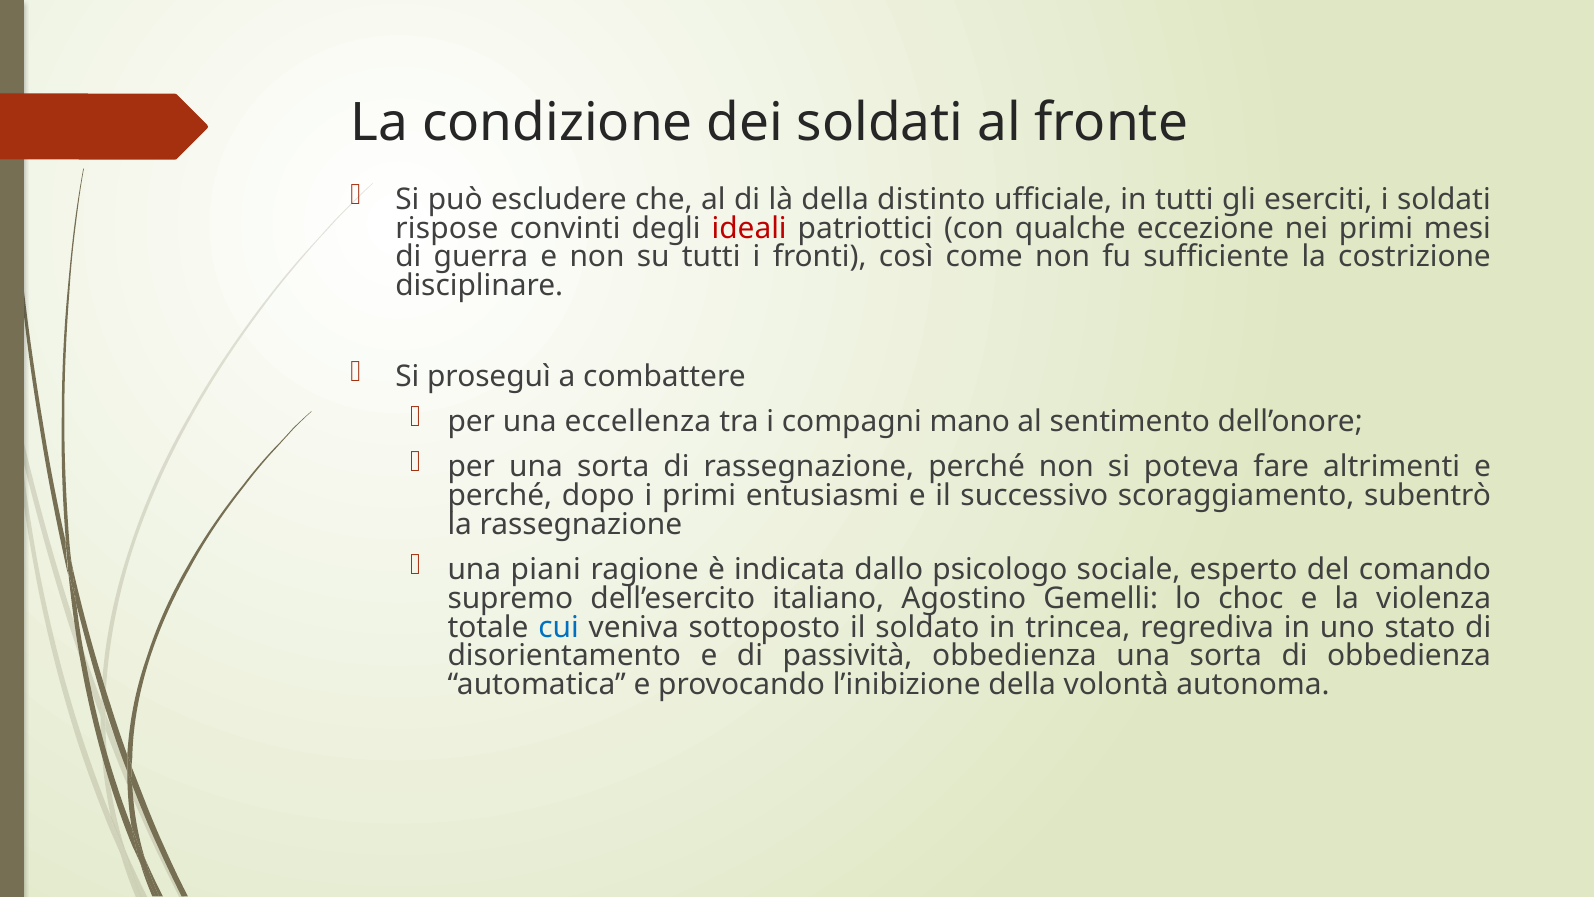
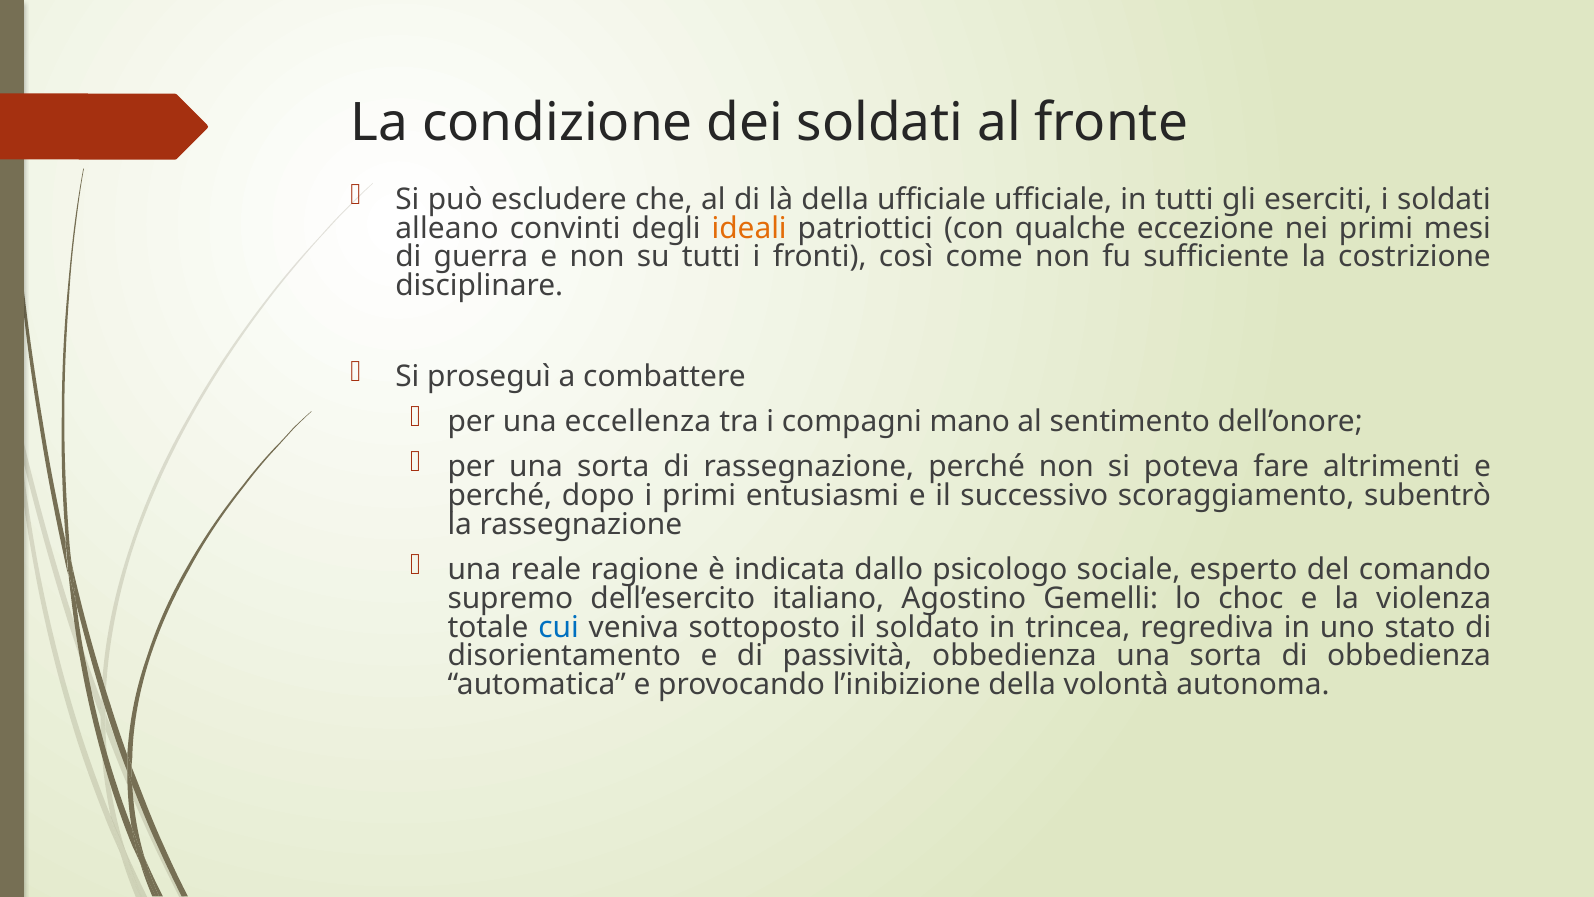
della distinto: distinto -> ufficiale (932, 199)
rispose: rispose -> alleano (447, 228)
ideali colour: red -> orange (749, 228)
piani: piani -> reale (546, 570)
